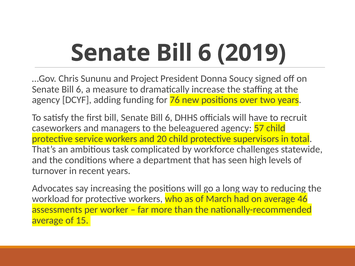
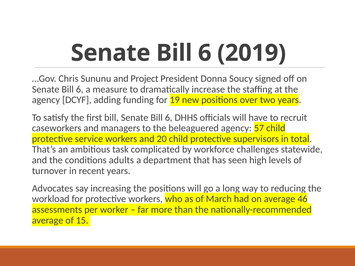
76: 76 -> 19 (175, 100)
where: where -> adults (121, 160)
